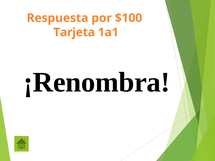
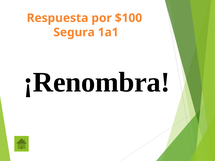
Tarjeta: Tarjeta -> Segura (74, 32)
